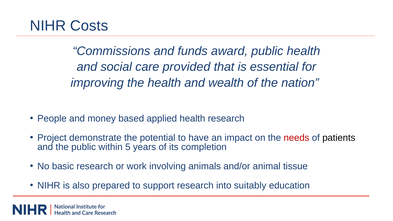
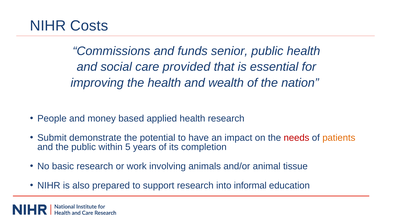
award: award -> senior (229, 51)
Project: Project -> Submit (52, 138)
patients colour: black -> orange (339, 138)
suitably: suitably -> informal (250, 186)
